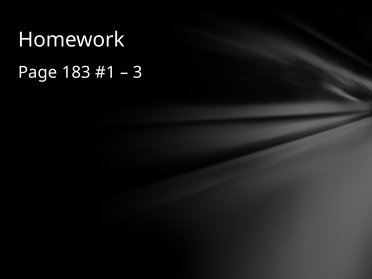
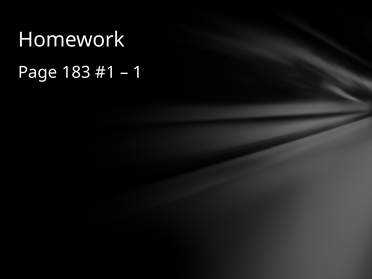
3: 3 -> 1 (138, 72)
